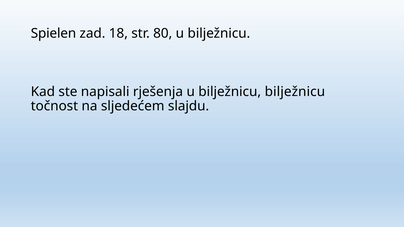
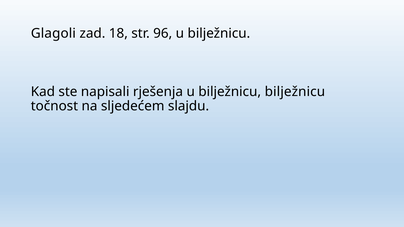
Spielen: Spielen -> Glagoli (53, 33)
80: 80 -> 96 (163, 33)
